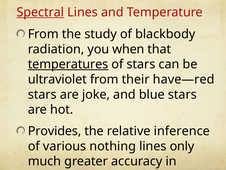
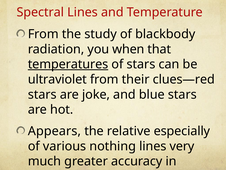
Spectral underline: present -> none (40, 12)
have—red: have—red -> clues—red (184, 79)
Provides: Provides -> Appears (54, 131)
inference: inference -> especially (182, 131)
only: only -> very (182, 146)
